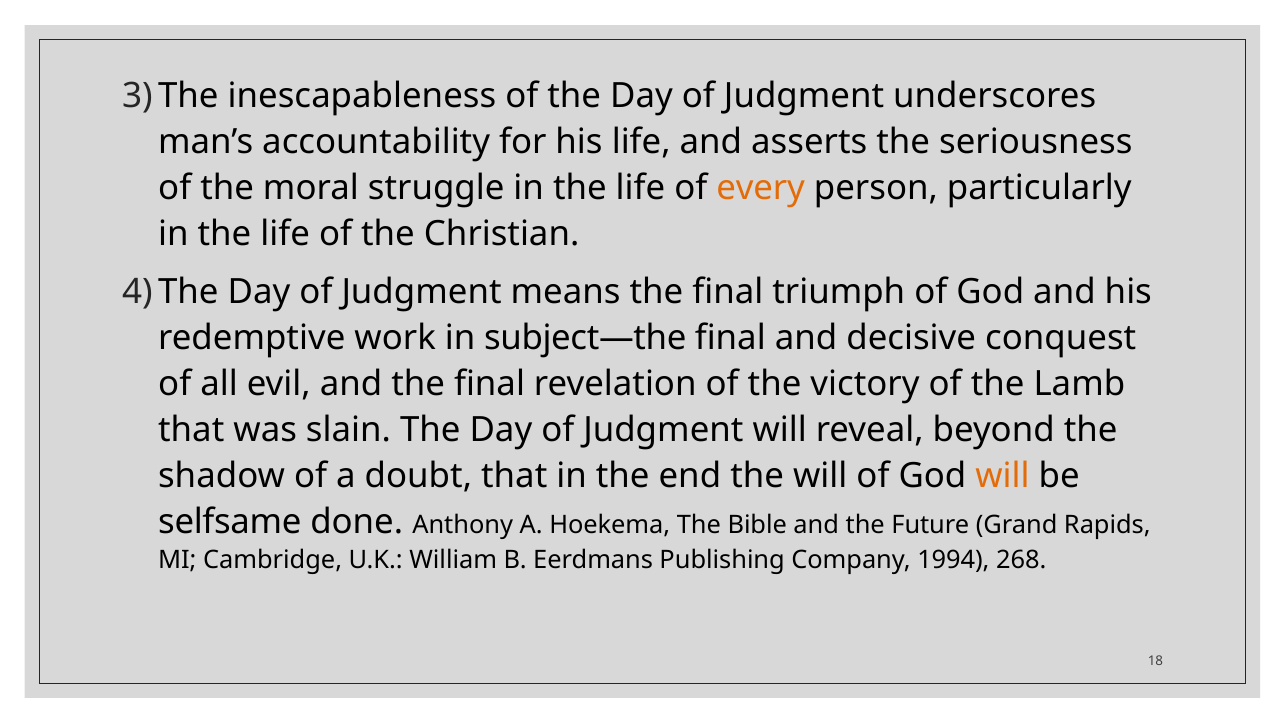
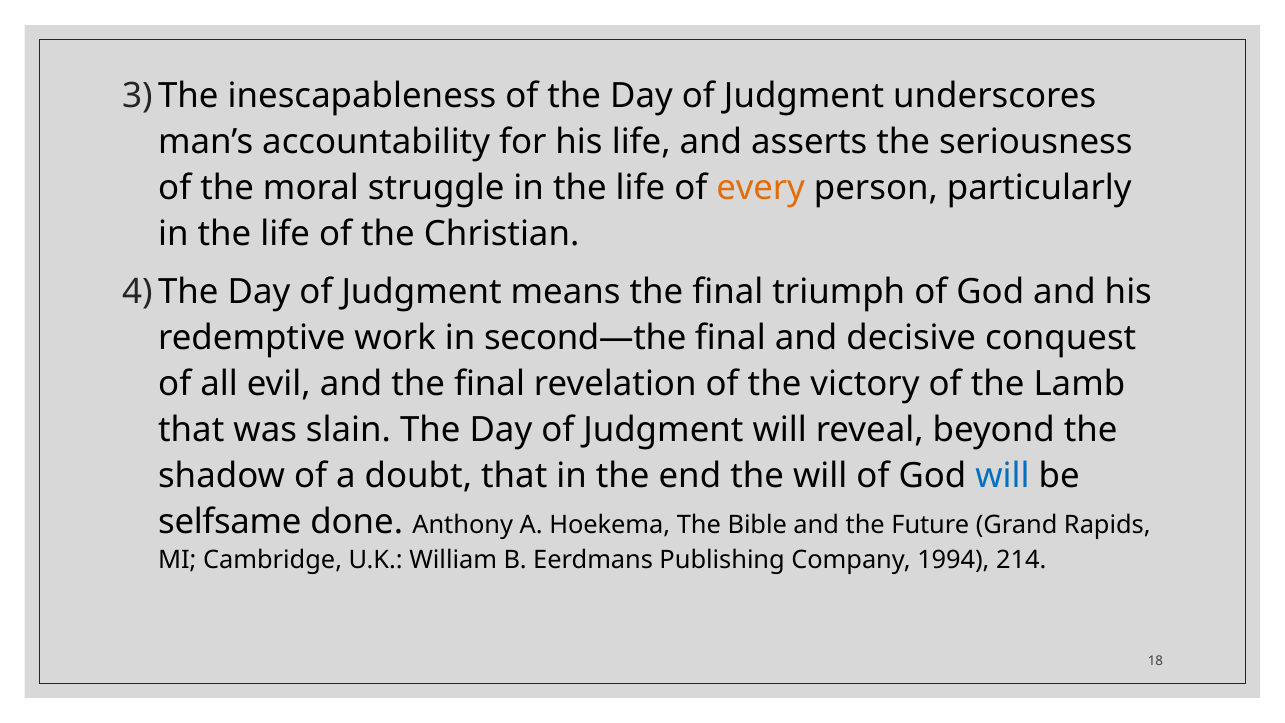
subject—the: subject—the -> second—the (585, 338)
will colour: orange -> blue (1003, 476)
268: 268 -> 214 (1021, 560)
